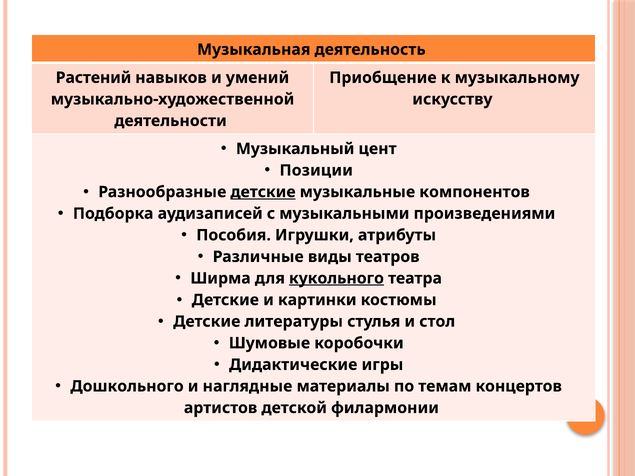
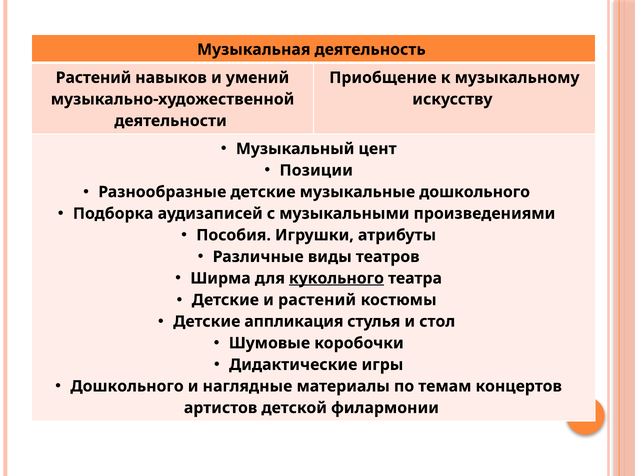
детские underline: present -> none (263, 192)
музыкальные компонентов: компонентов -> дошкольного (475, 192)
и картинки: картинки -> растений (317, 300)
литературы: литературы -> аппликация (294, 322)
